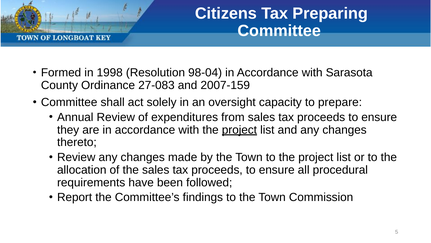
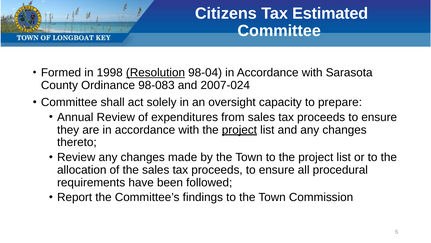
Preparing: Preparing -> Estimated (330, 13)
Resolution underline: none -> present (155, 72)
27-083: 27-083 -> 98-083 (156, 85)
2007-159: 2007-159 -> 2007-024 (225, 85)
